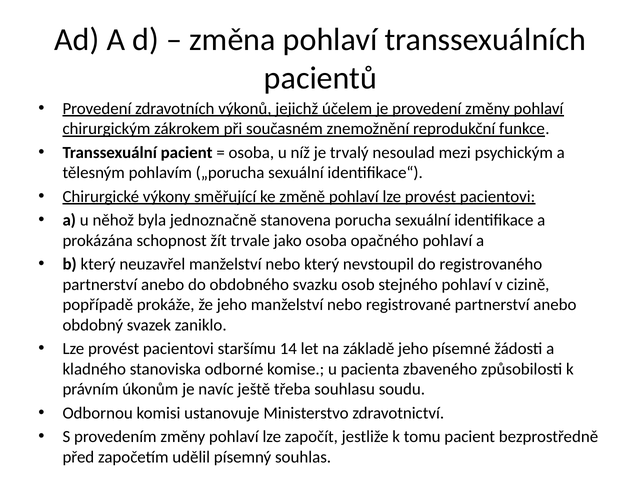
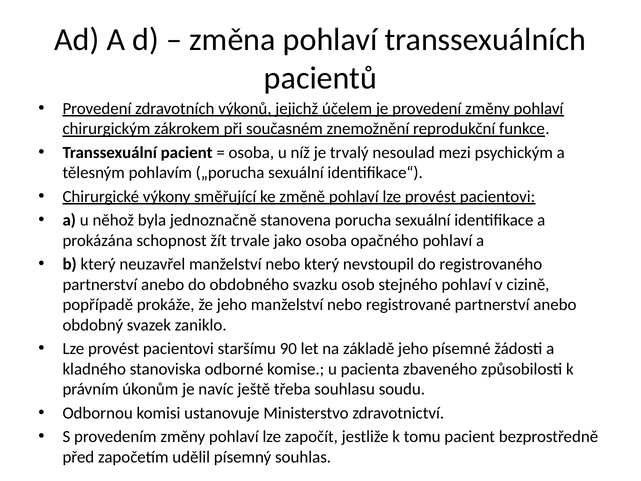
14: 14 -> 90 (288, 349)
